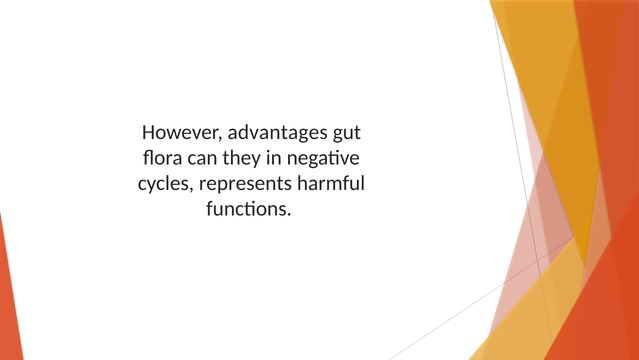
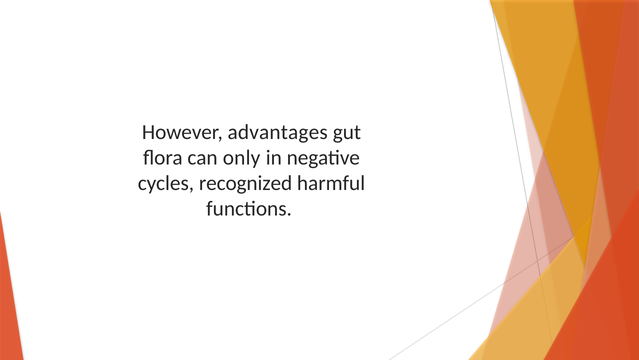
they: they -> only (242, 157)
represents: represents -> recognized (246, 183)
